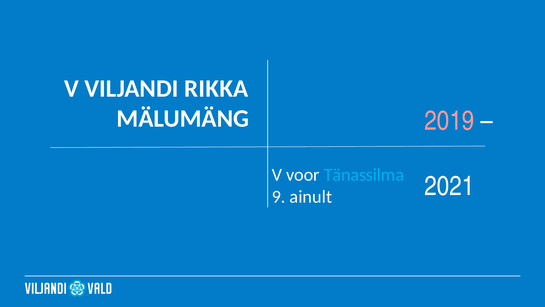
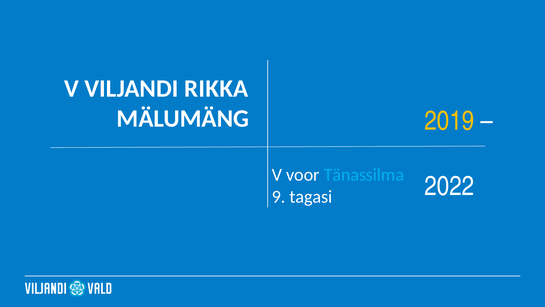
2019 colour: pink -> yellow (449, 121)
2021: 2021 -> 2022 (449, 186)
ainult: ainult -> tagasi (311, 197)
